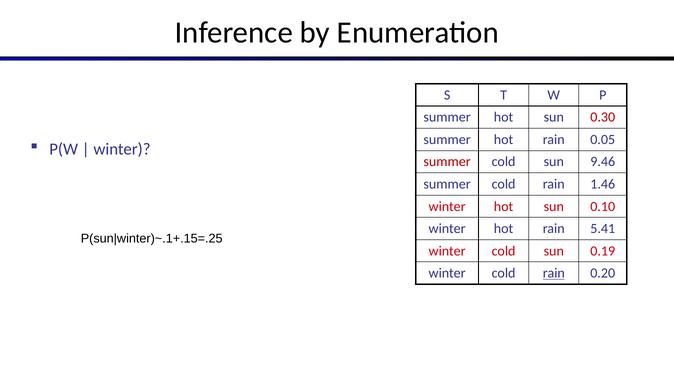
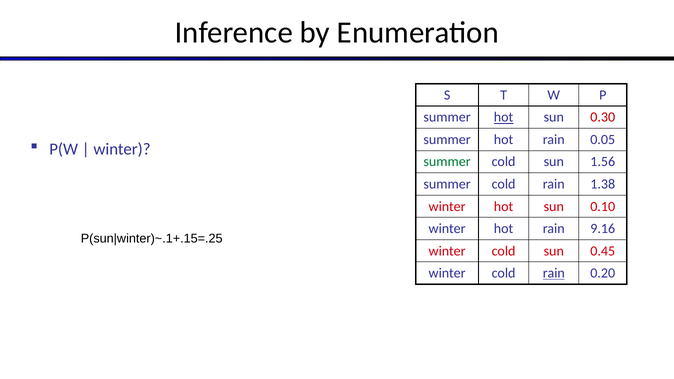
hot underline: none -> present (504, 117)
summer colour: red -> green (447, 162)
9.46: 9.46 -> 1.56 (603, 162)
1.46: 1.46 -> 1.38 (603, 184)
5.41: 5.41 -> 9.16 (603, 229)
0.19: 0.19 -> 0.45 (603, 251)
